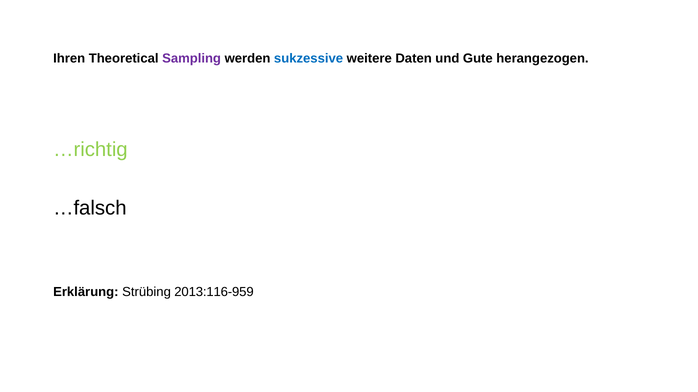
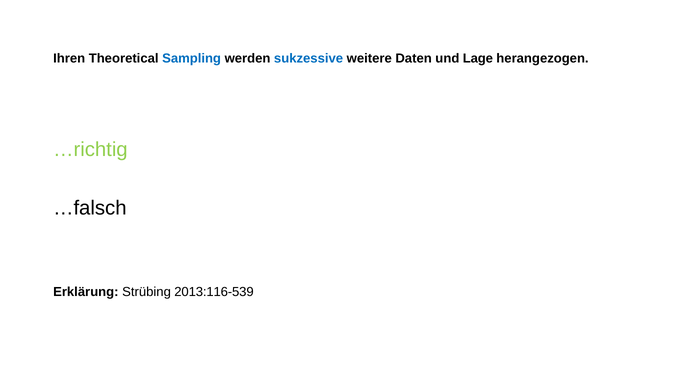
Sampling colour: purple -> blue (192, 59)
Gute: Gute -> Lage (478, 59)
2013:116-959: 2013:116-959 -> 2013:116-539 (214, 292)
